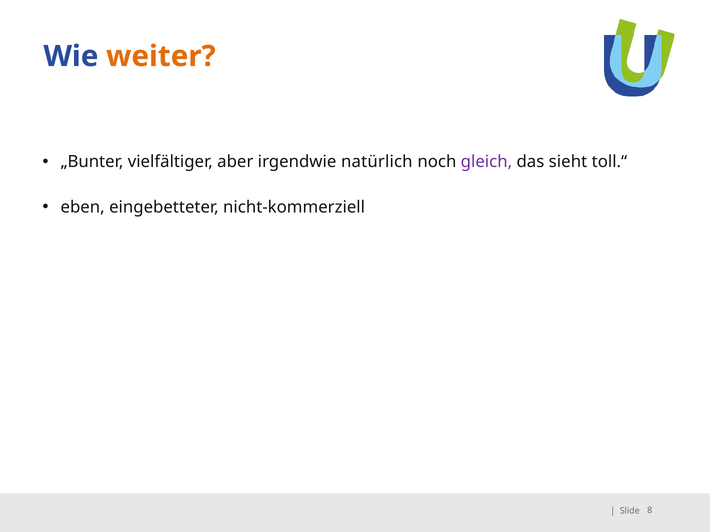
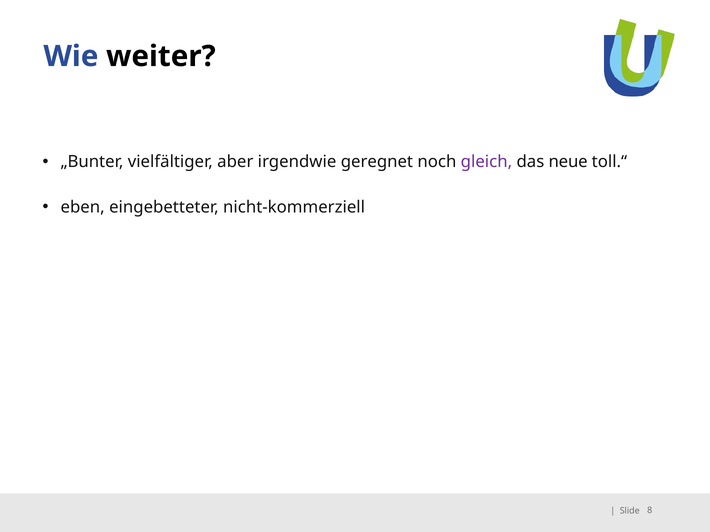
weiter colour: orange -> black (161, 56)
natürlich: natürlich -> geregnet (377, 162)
sieht: sieht -> neue (568, 162)
